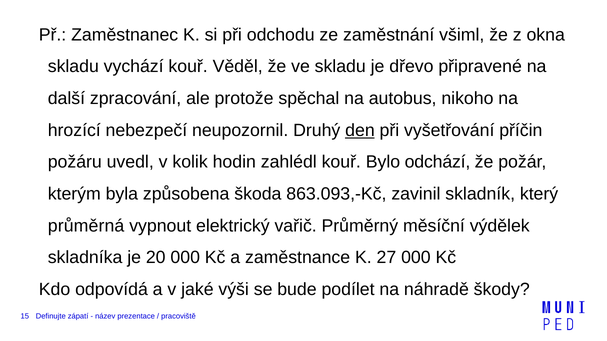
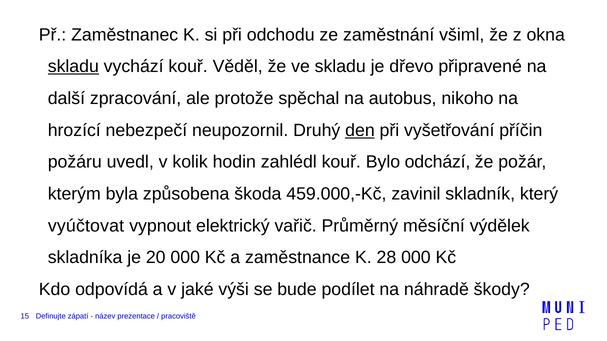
skladu underline: none -> present (73, 67)
863.093,-Kč: 863.093,-Kč -> 459.000,-Kč (336, 194)
průměrná: průměrná -> vyúčtovat (86, 226)
27: 27 -> 28 (386, 258)
